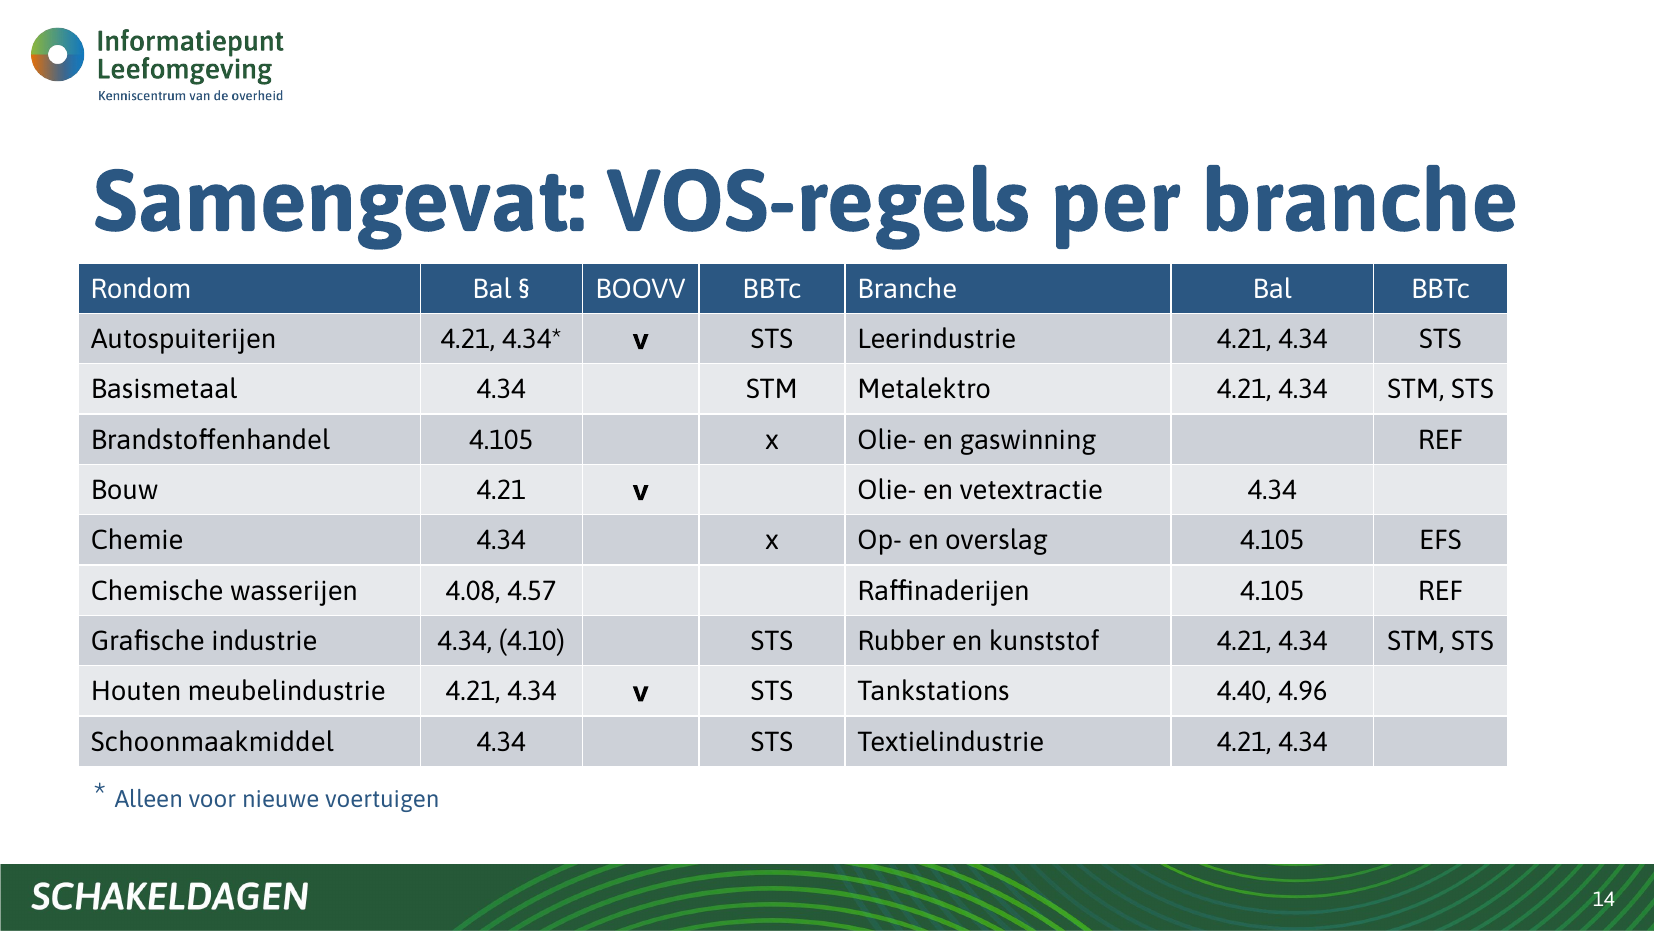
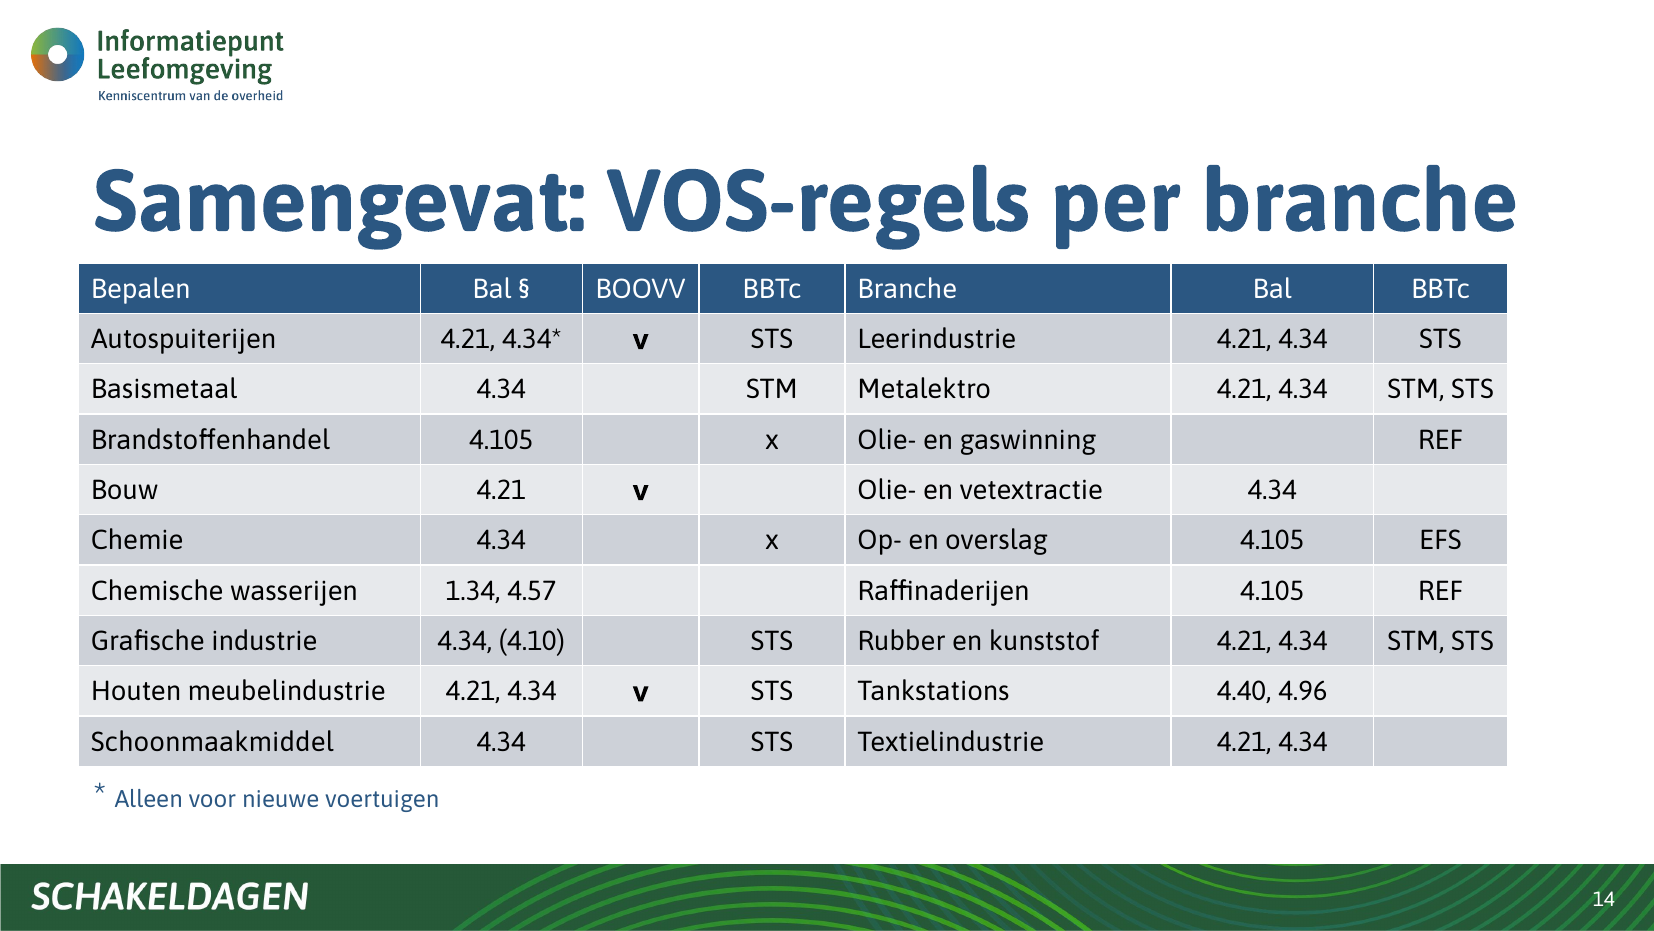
Rondom: Rondom -> Bepalen (141, 289)
4.08: 4.08 -> 1.34 (473, 591)
